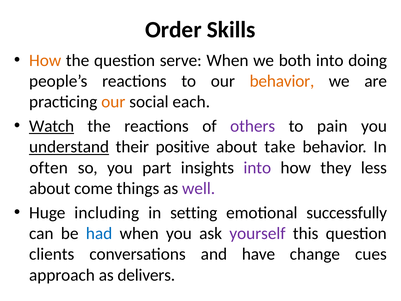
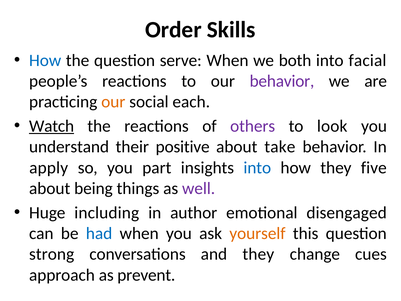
How colour: orange -> blue (45, 60)
doing: doing -> facial (367, 60)
behavior colour: orange -> purple (282, 81)
pain: pain -> look (332, 126)
understand underline: present -> none (69, 147)
often: often -> apply (49, 168)
into colour: purple -> blue (257, 168)
less: less -> five (374, 168)
come: come -> being (93, 188)
setting: setting -> author (194, 213)
successfully: successfully -> disengaged (347, 213)
yourself colour: purple -> orange (257, 233)
clients: clients -> strong (52, 254)
and have: have -> they (258, 254)
delivers: delivers -> prevent (146, 275)
